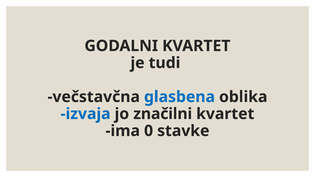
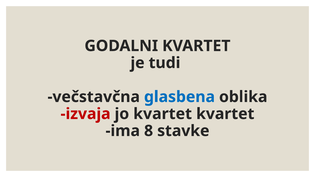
izvaja colour: blue -> red (86, 114)
jo značilni: značilni -> kvartet (163, 114)
0: 0 -> 8 (149, 131)
